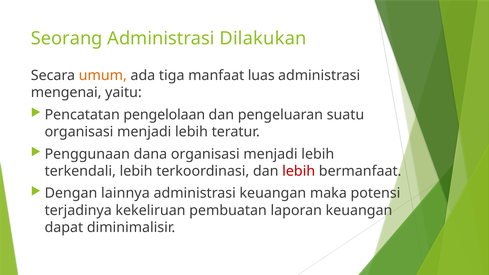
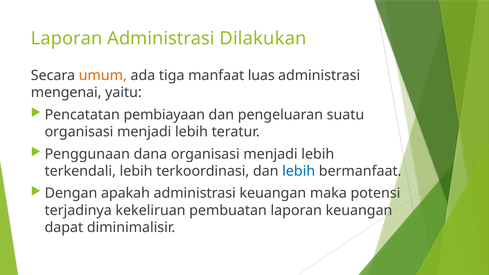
Seorang: Seorang -> Laporan (67, 39)
pengelolaan: pengelolaan -> pembiayaan (164, 115)
lebih colour: red -> blue (299, 171)
lainnya: lainnya -> apakah (125, 193)
